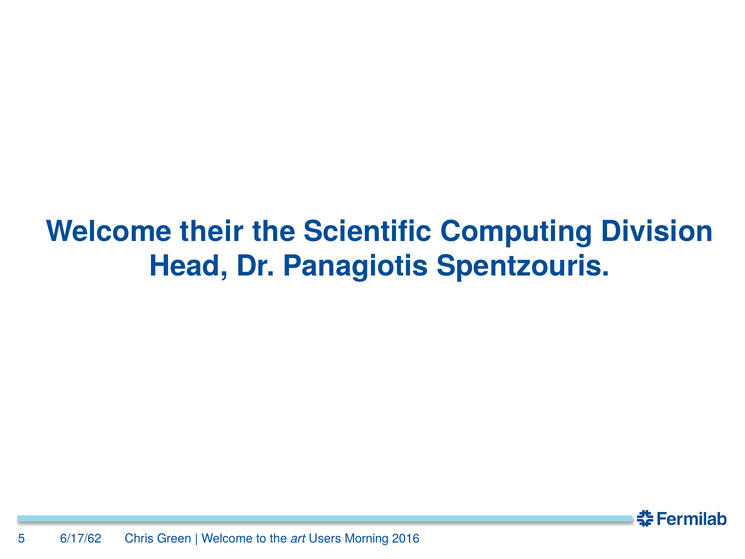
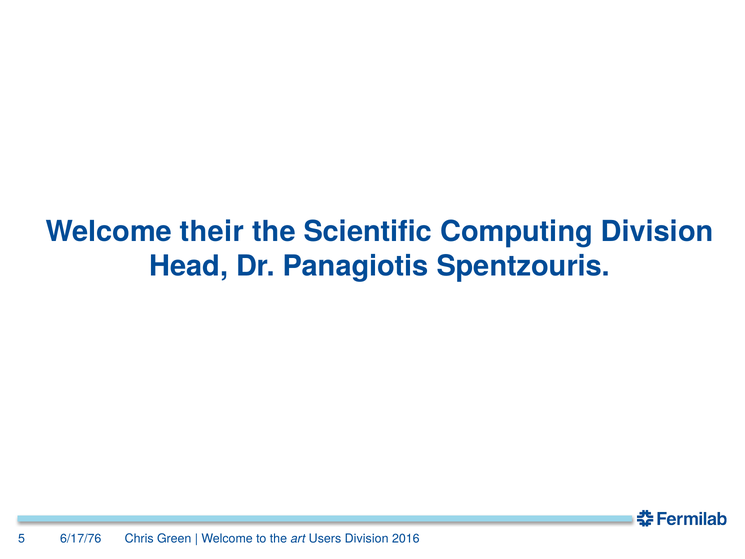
6/17/62: 6/17/62 -> 6/17/76 (81, 538)
Users Morning: Morning -> Division (367, 538)
